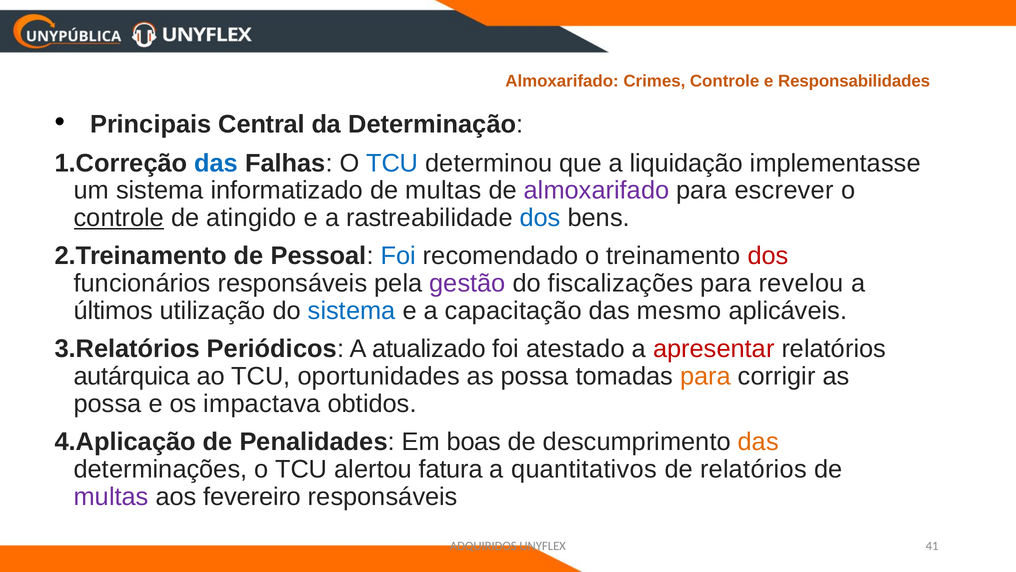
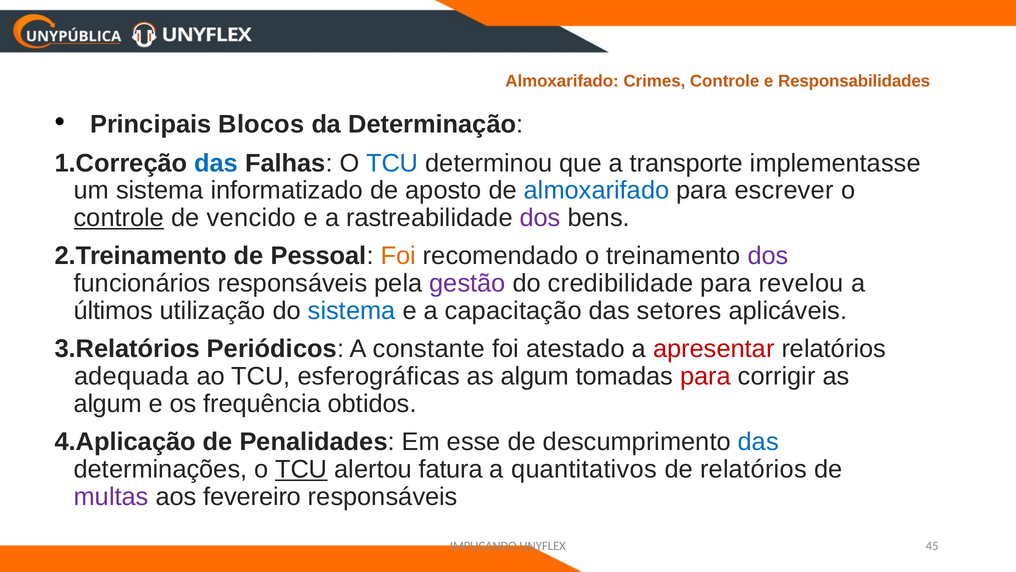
Central: Central -> Blocos (261, 124)
liquidação: liquidação -> transporte (686, 163)
informatizado de multas: multas -> aposto (443, 190)
almoxarifado colour: purple -> blue (597, 190)
atingido: atingido -> vencido (251, 218)
dos colour: blue -> purple (540, 218)
Foi colour: blue -> orange (398, 256)
dos colour: red -> purple (768, 256)
fiscalizações: fiscalizações -> credibilidade (621, 283)
mesmo: mesmo -> setores (679, 311)
atualizado: atualizado -> constante (429, 349)
autárquica: autárquica -> adequada (131, 376)
oportunidades: oportunidades -> esferográficas (379, 376)
possa: possa -> algum (535, 376)
para colour: orange -> red (705, 376)
possa: possa -> algum (108, 404)
impactava: impactava -> frequência (262, 404)
boas: boas -> esse (474, 442)
das colour: orange -> blue (758, 442)
TCU underline: none -> present (301, 469)
ADQUIRIDOS: ADQUIRIDOS -> IMPLICANDO (483, 546)
41: 41 -> 45 (932, 546)
